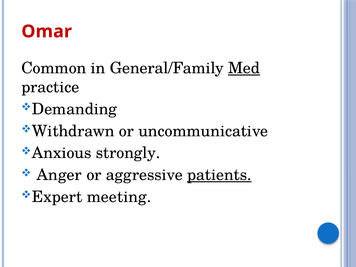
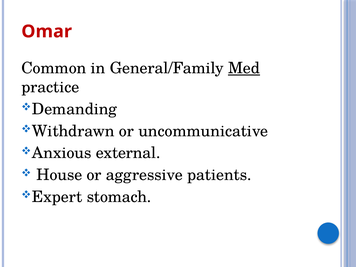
strongly: strongly -> external (128, 153)
Anger: Anger -> House (59, 175)
patients underline: present -> none (219, 175)
meeting: meeting -> stomach (119, 197)
